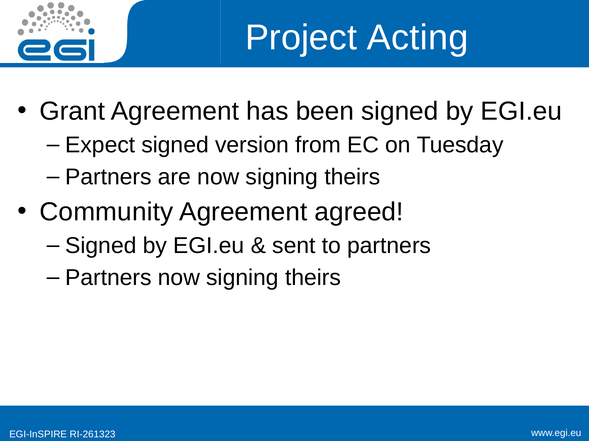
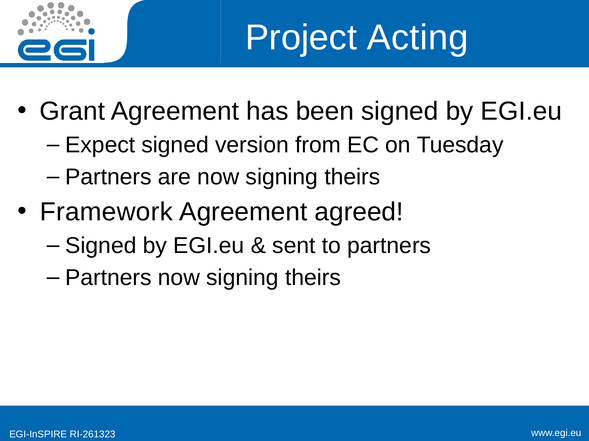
Community: Community -> Framework (106, 212)
